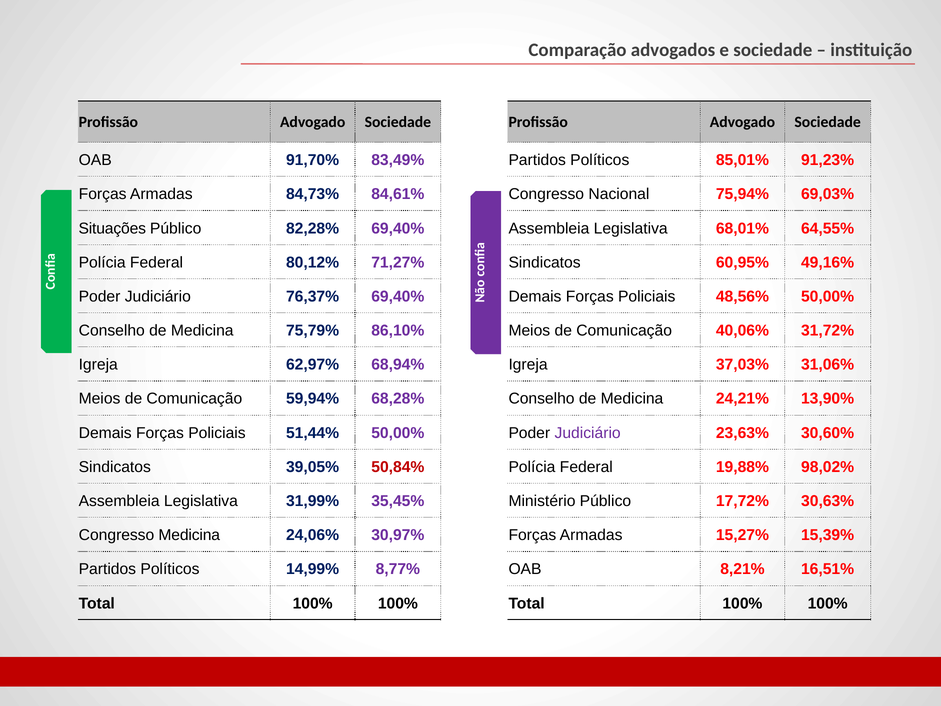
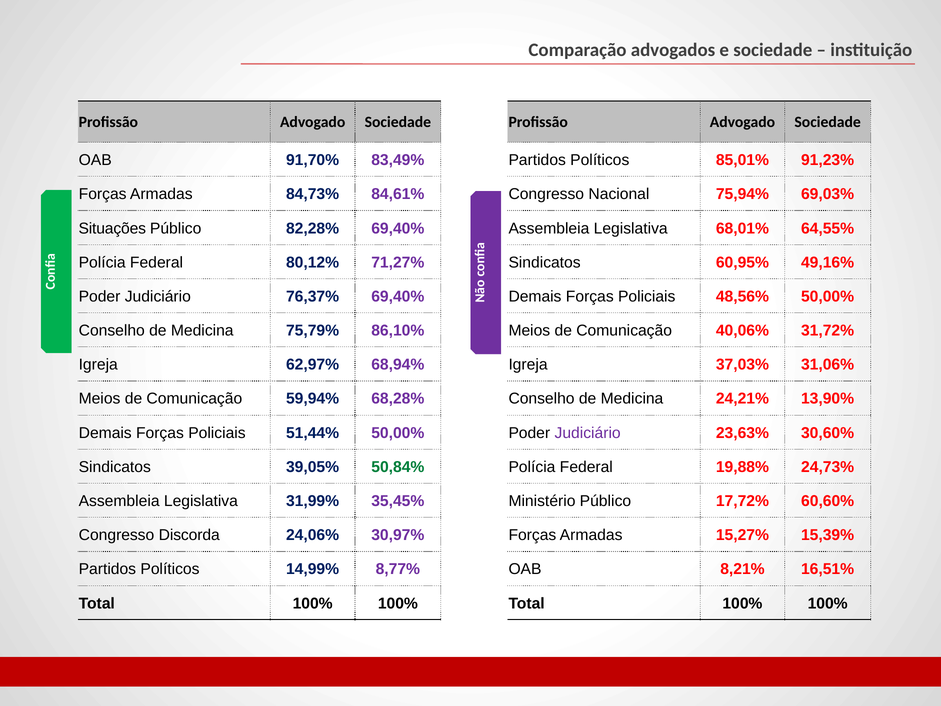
50,84% colour: red -> green (398, 467)
98,02%: 98,02% -> 24,73% (828, 467)
30,63%: 30,63% -> 60,60% (828, 501)
Congresso Medicina: Medicina -> Discorda (189, 535)
